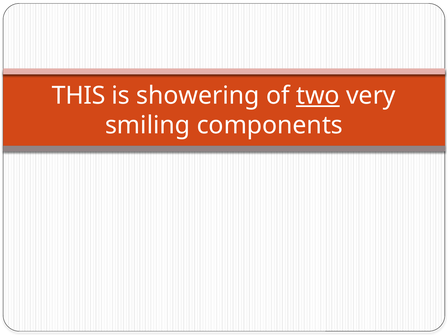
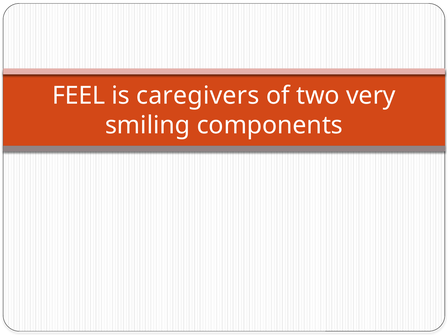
THIS: THIS -> FEEL (79, 95)
showering: showering -> caregivers (198, 95)
two underline: present -> none (318, 95)
